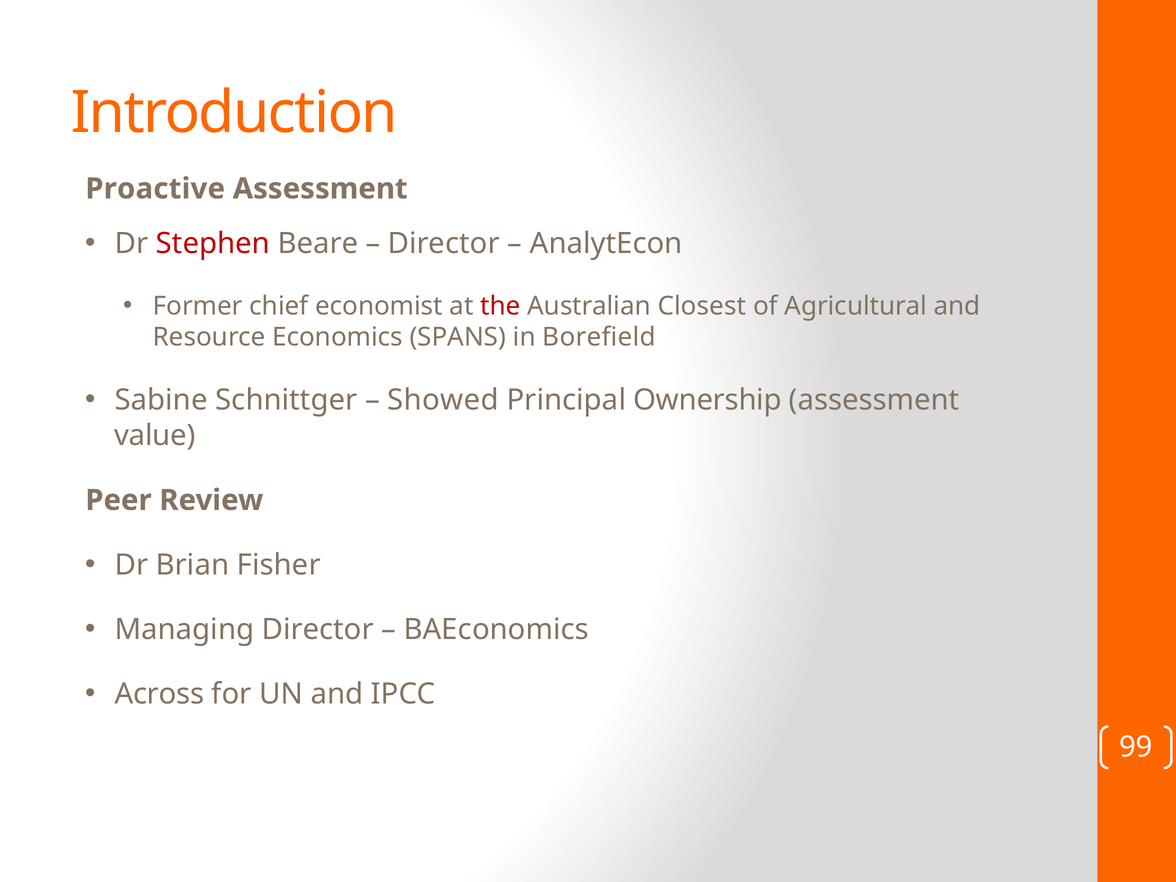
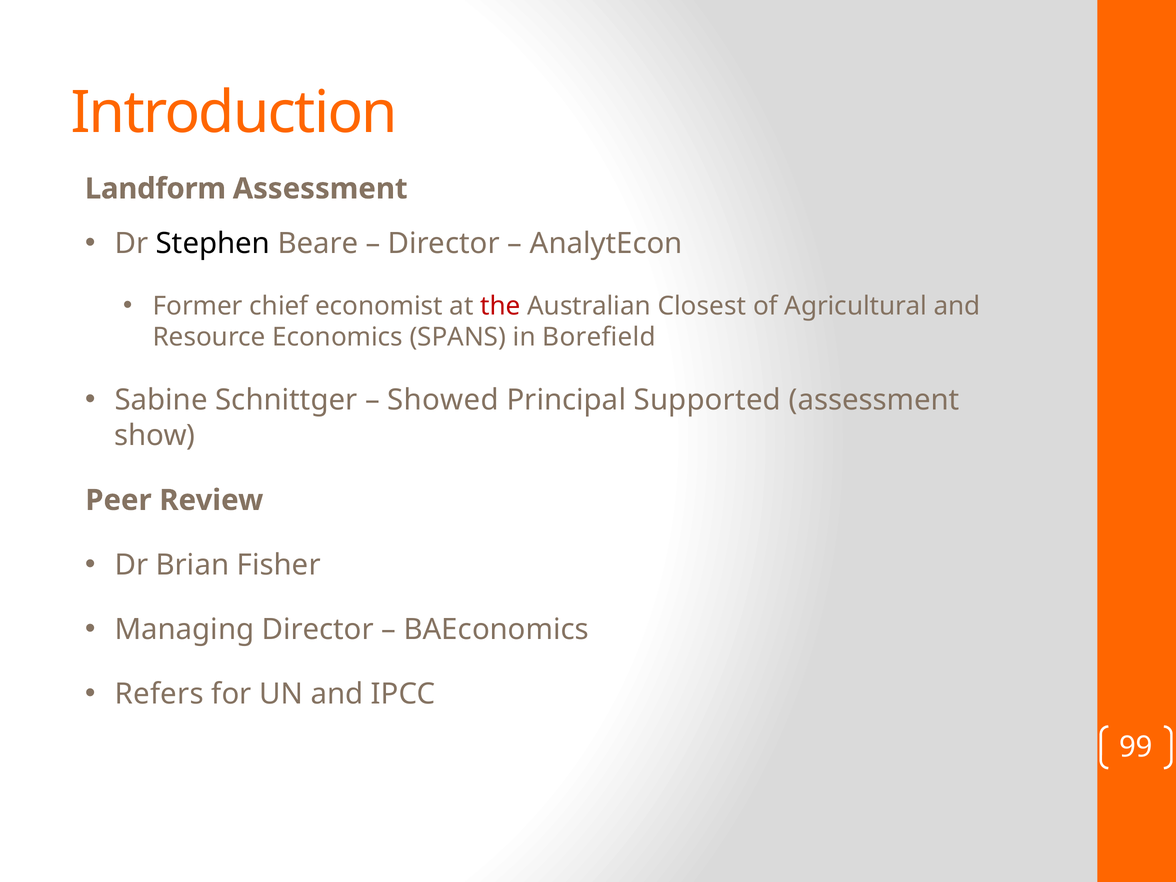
Proactive: Proactive -> Landform (155, 189)
Stephen colour: red -> black (213, 244)
Ownership: Ownership -> Supported (707, 400)
value: value -> show (155, 436)
Across: Across -> Refers (159, 694)
